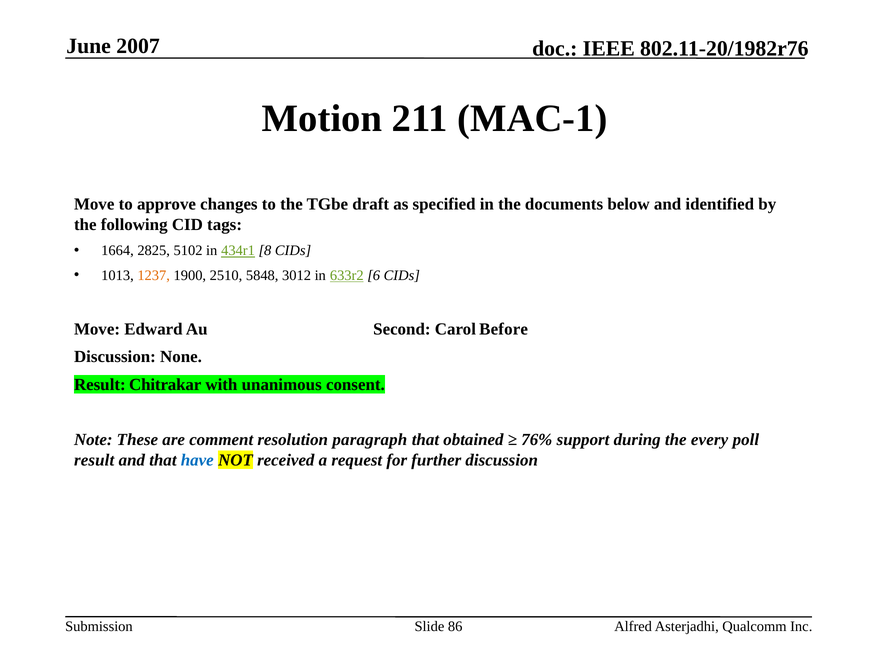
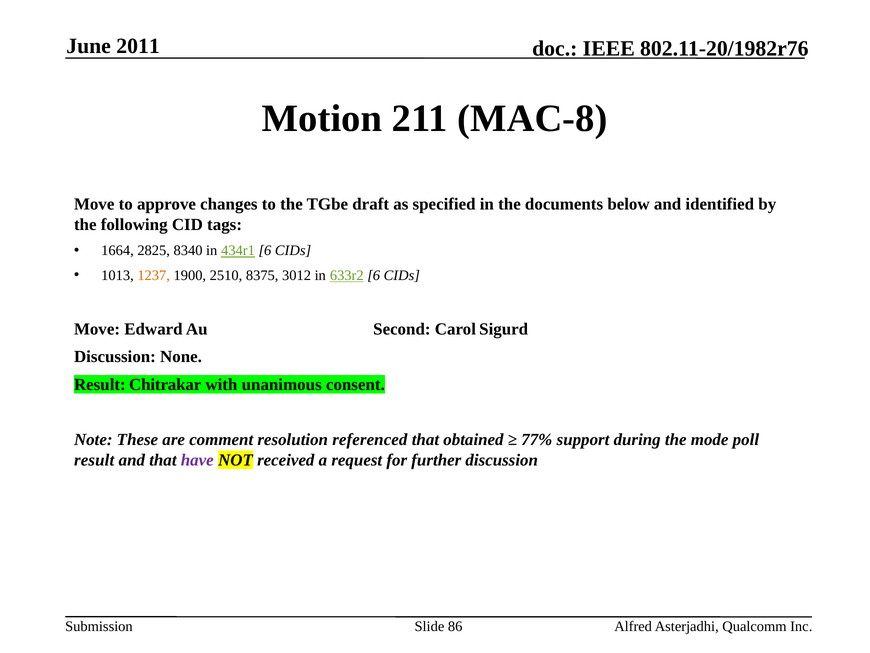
2007: 2007 -> 2011 (138, 46)
MAC-1: MAC-1 -> MAC-8 (532, 119)
5102: 5102 -> 8340 (188, 250)
434r1 8: 8 -> 6 (265, 250)
5848: 5848 -> 8375 (262, 275)
Before: Before -> Sigurd (504, 329)
paragraph: paragraph -> referenced (370, 439)
76%: 76% -> 77% (537, 439)
every: every -> mode (710, 439)
have colour: blue -> purple (197, 460)
